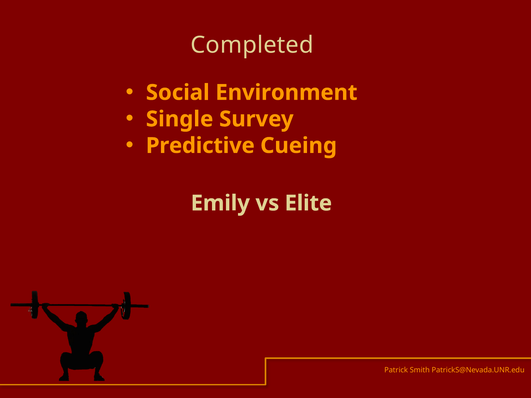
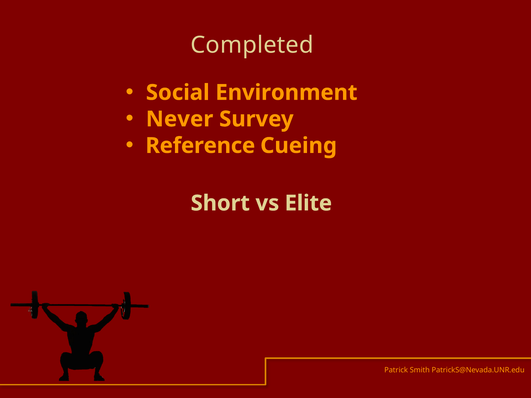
Single: Single -> Never (180, 119)
Predictive: Predictive -> Reference (200, 146)
Emily: Emily -> Short (220, 203)
